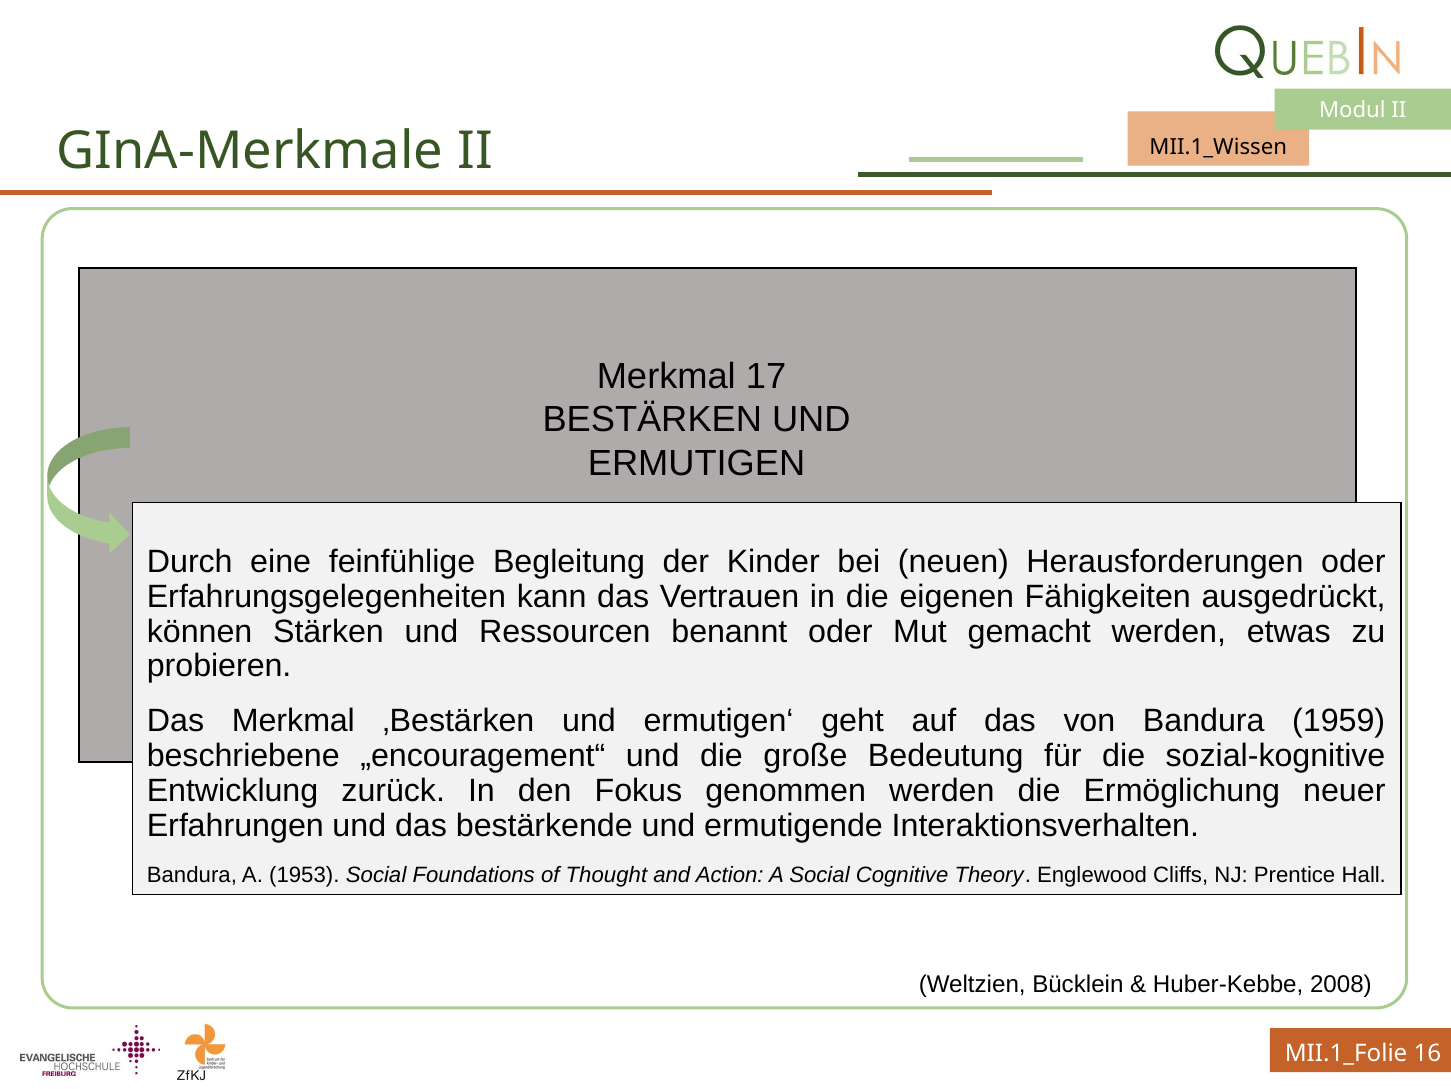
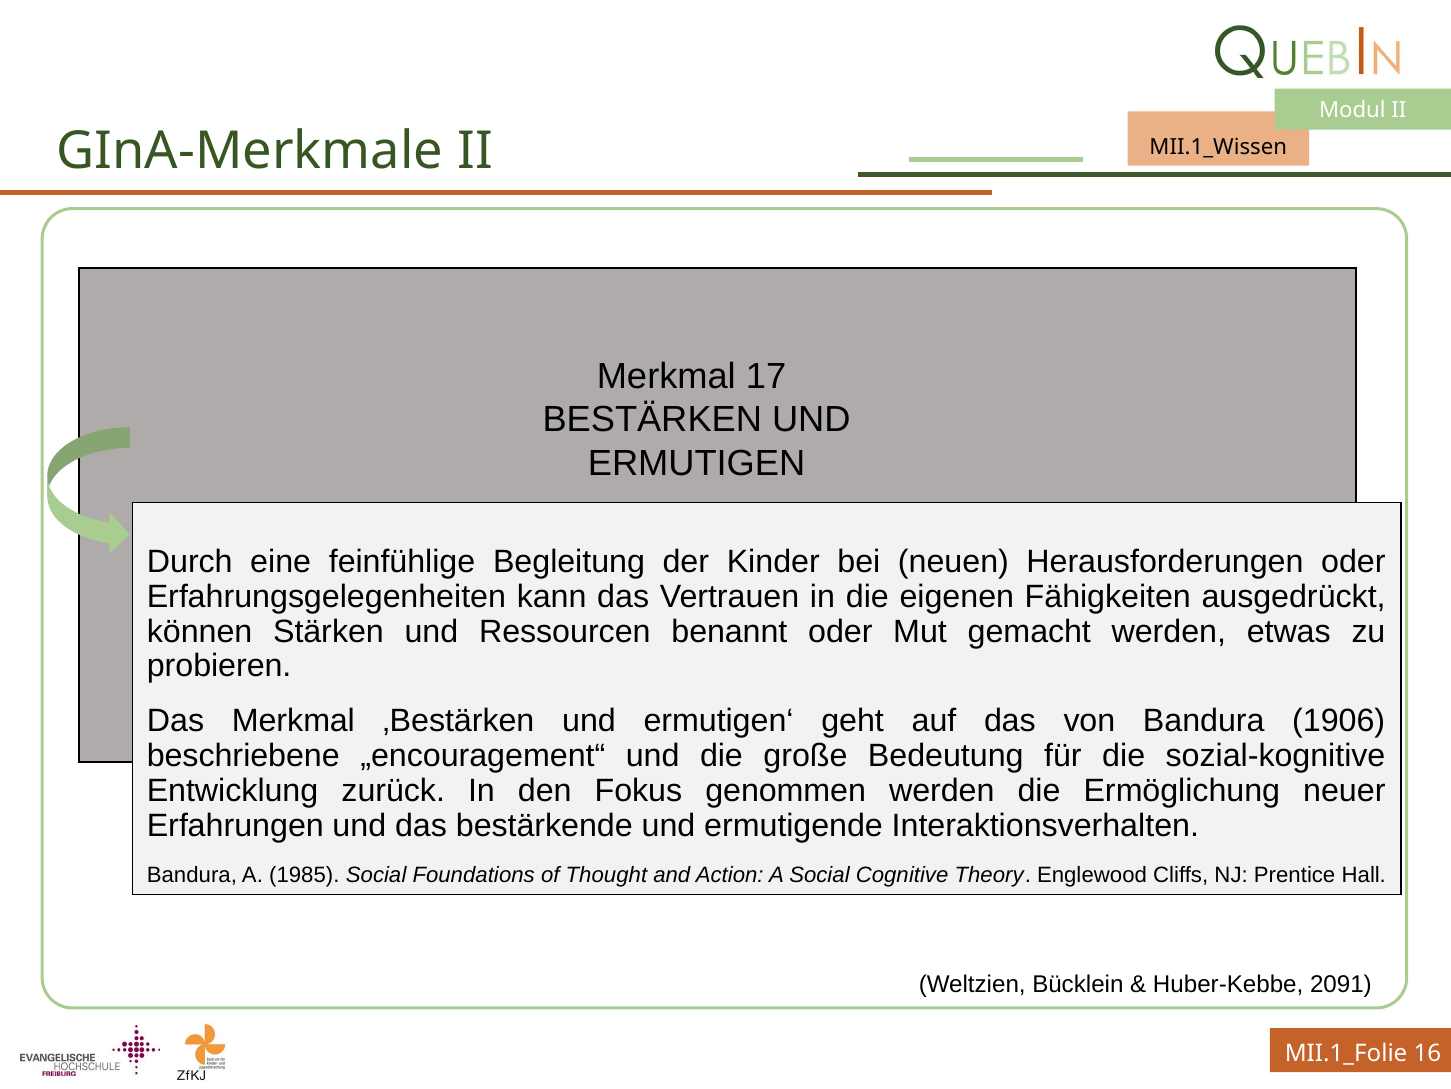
1959: 1959 -> 1906 (1339, 721)
1953: 1953 -> 1985 (304, 875)
2008: 2008 -> 2091 (1341, 984)
